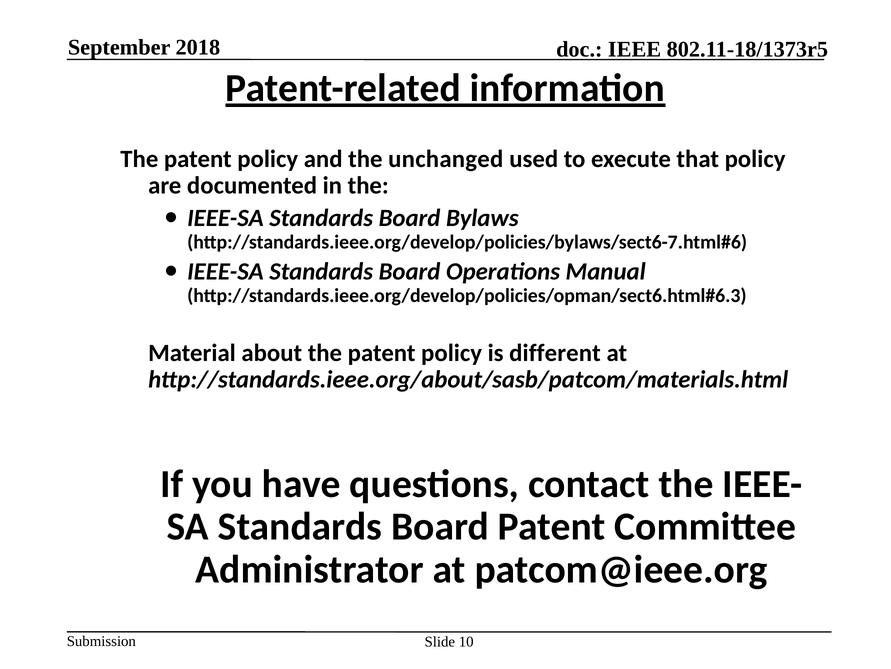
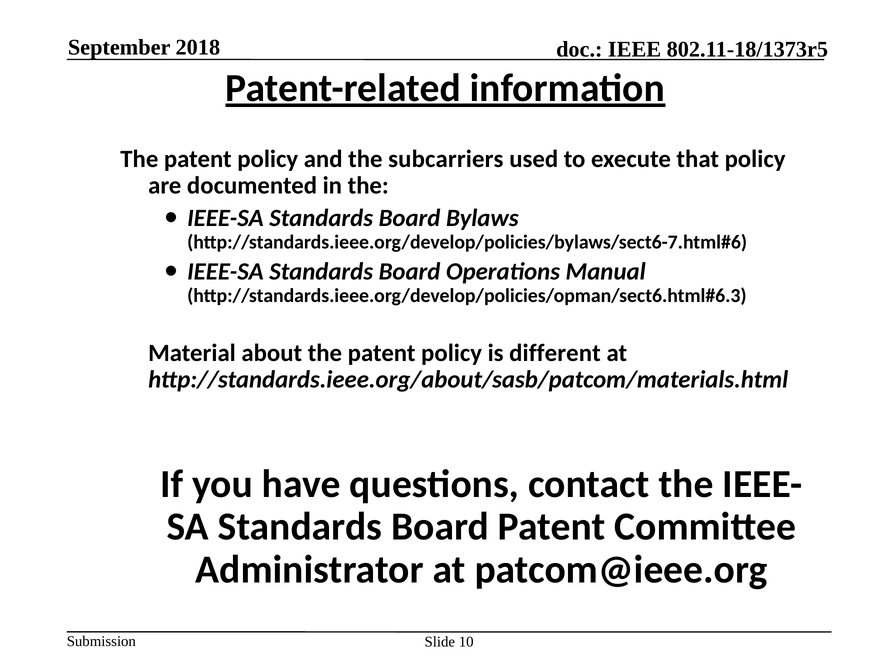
unchanged: unchanged -> subcarriers (446, 159)
